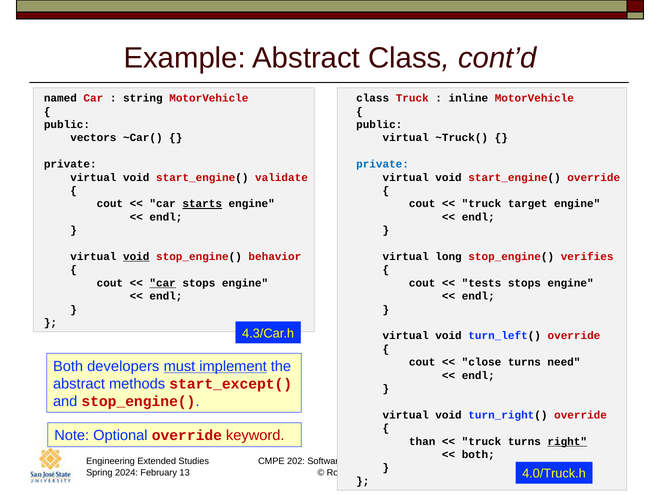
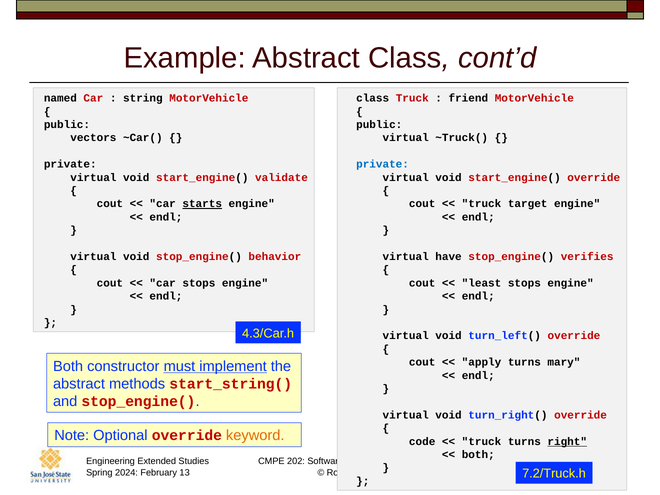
inline: inline -> friend (468, 98)
void underline: present -> none (136, 257)
long: long -> have (449, 257)
car underline: present -> none (163, 283)
tests: tests -> least (482, 283)
close: close -> apply (482, 362)
need: need -> mary (564, 362)
developers: developers -> constructor (123, 366)
start_except(: start_except( -> start_string( (231, 384)
keyword colour: red -> orange (255, 436)
than: than -> code (422, 441)
4.0/Truck.h: 4.0/Truck.h -> 7.2/Truck.h (554, 474)
